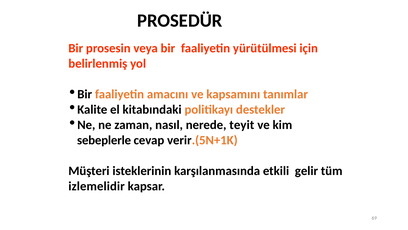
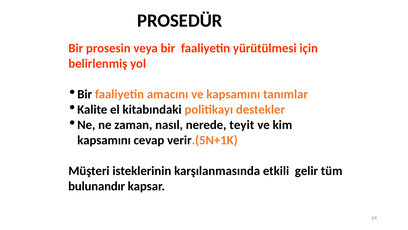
sebeplerle: sebeplerle -> kapsamını (104, 140)
izlemelidir: izlemelidir -> bulunandır (97, 186)
